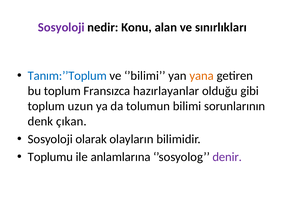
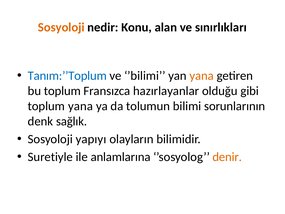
Sosyoloji colour: purple -> orange (61, 27)
toplum uzun: uzun -> yana (80, 106)
çıkan: çıkan -> sağlık (72, 121)
olarak: olarak -> yapıyı (91, 139)
Toplumu: Toplumu -> Suretiyle (50, 157)
denir colour: purple -> orange (227, 157)
